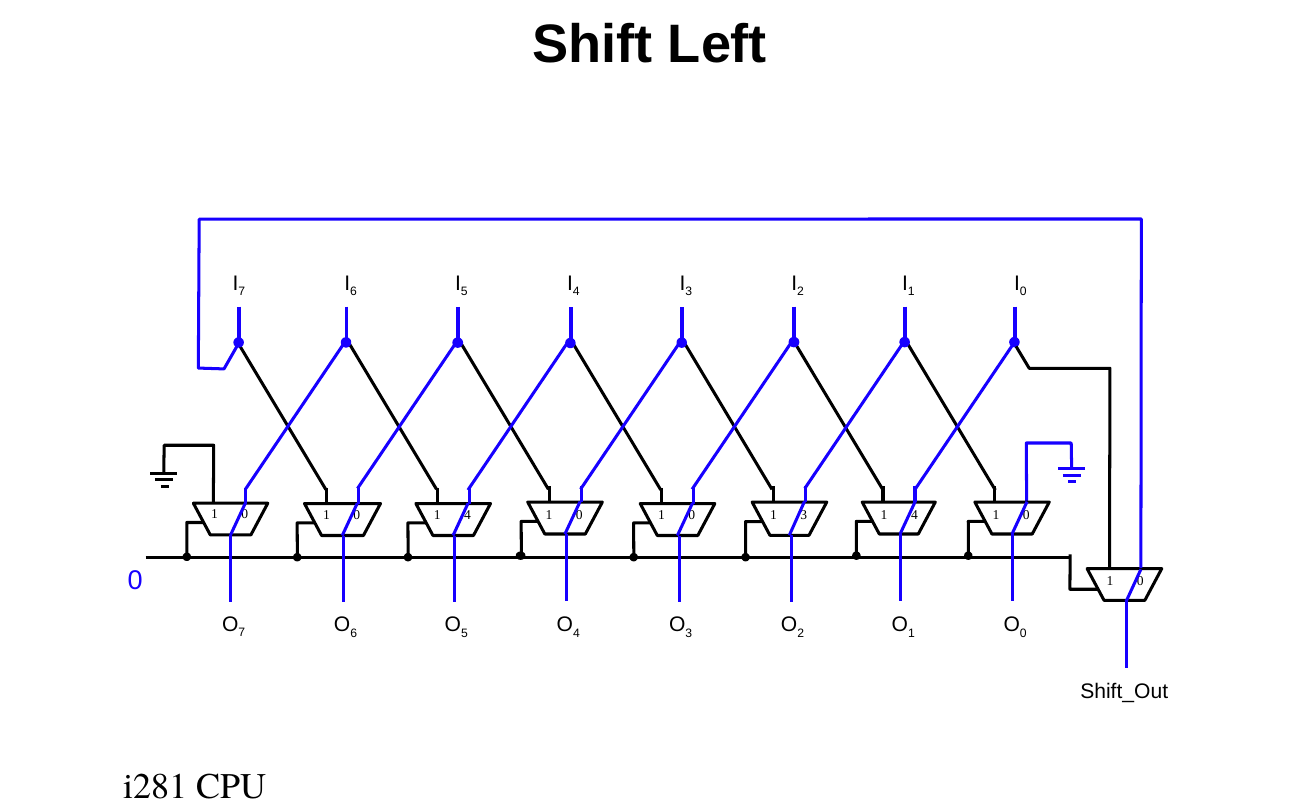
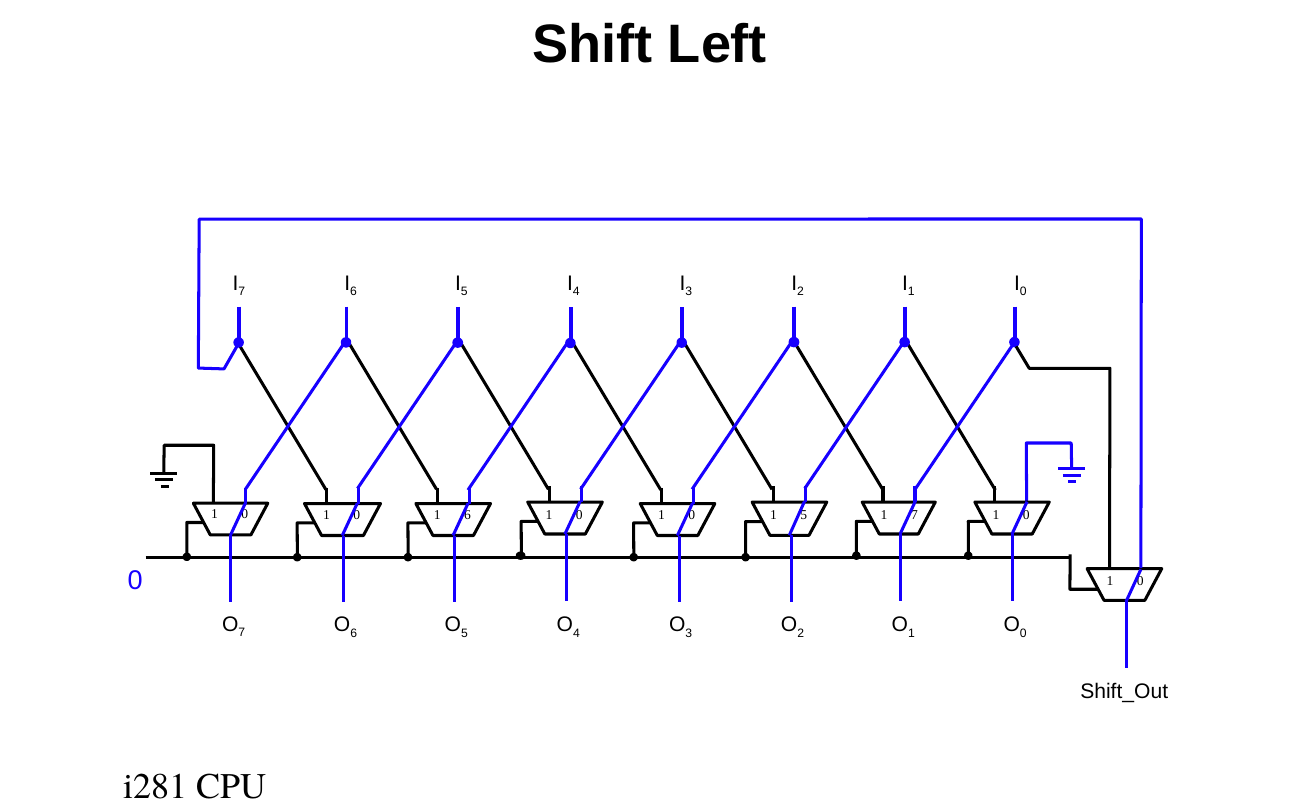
4: 4 -> 6 (467, 515)
1 3: 3 -> 5 (804, 515)
4: 4 -> 7 (914, 515)
